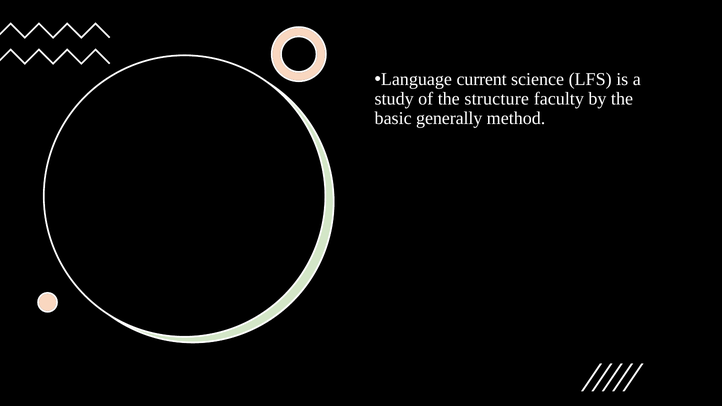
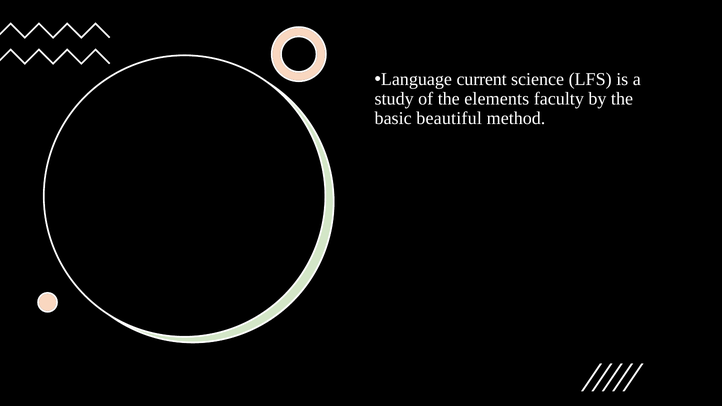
structure: structure -> elements (497, 99)
generally: generally -> beautiful (449, 118)
